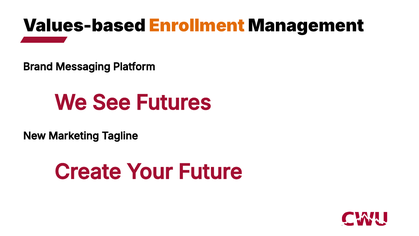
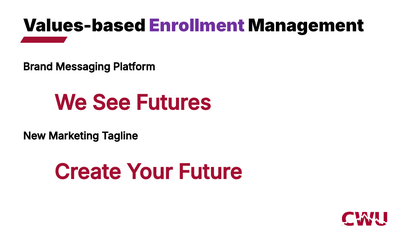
Enrollment colour: orange -> purple (197, 26)
